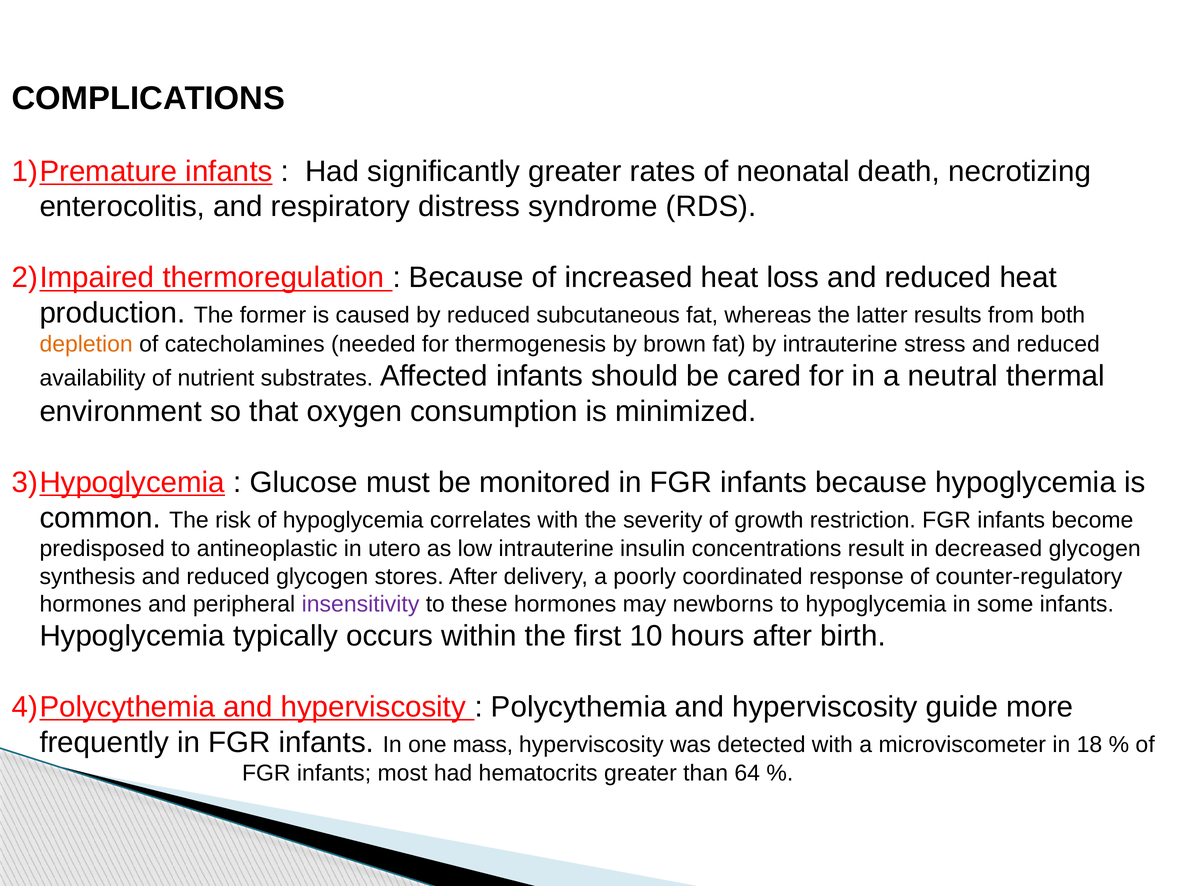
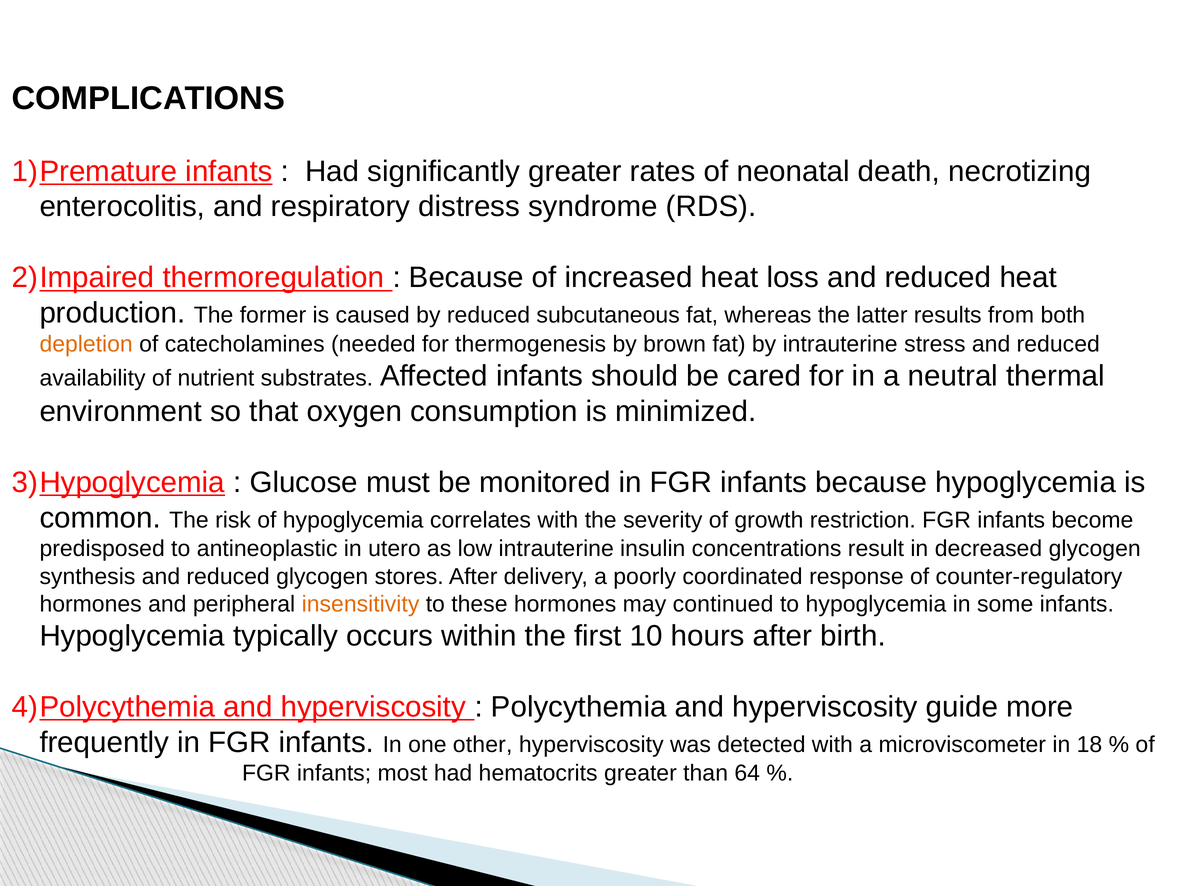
insensitivity colour: purple -> orange (361, 604)
newborns: newborns -> continued (723, 604)
mass: mass -> other (483, 745)
